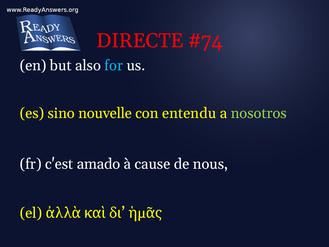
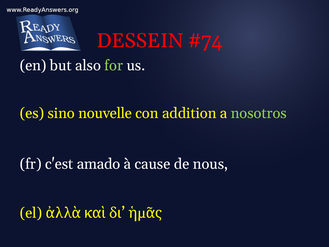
DIRECTE: DIRECTE -> DESSEIN (140, 41)
for colour: light blue -> light green (114, 66)
entendu: entendu -> addition (189, 113)
